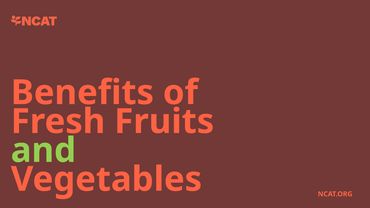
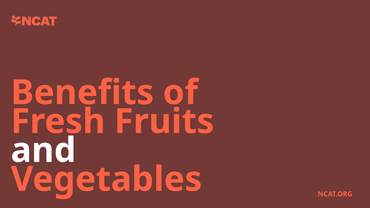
and colour: light green -> white (43, 151)
